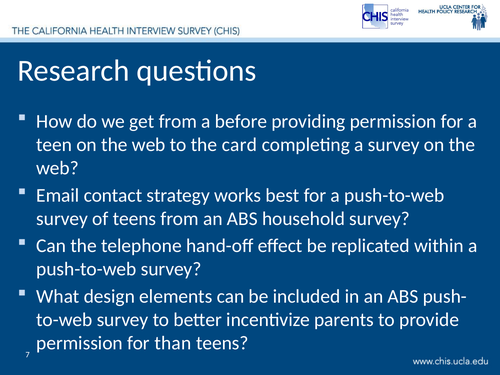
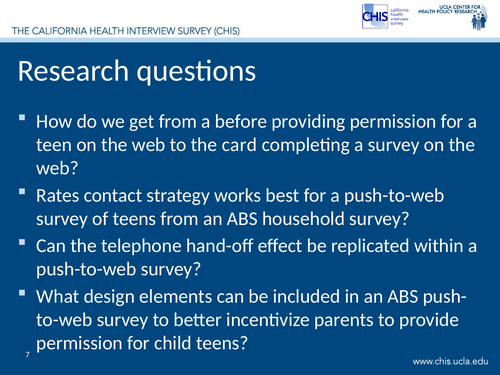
Email: Email -> Rates (58, 195)
than: than -> child (173, 343)
